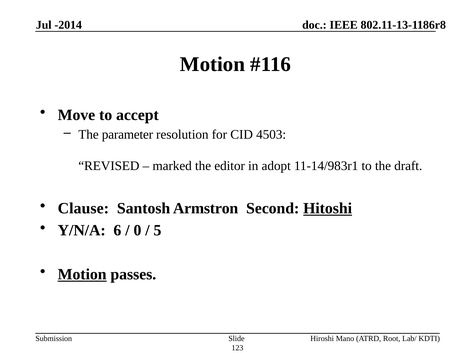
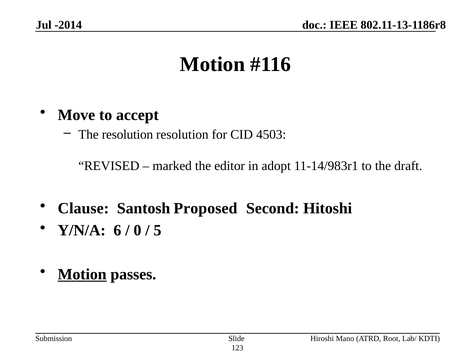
The parameter: parameter -> resolution (127, 135)
Armstron: Armstron -> Proposed (205, 209)
Hitoshi underline: present -> none (328, 209)
